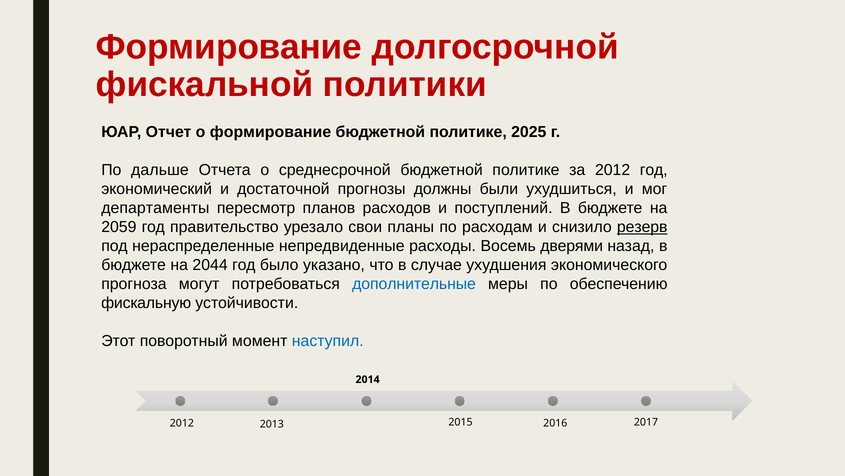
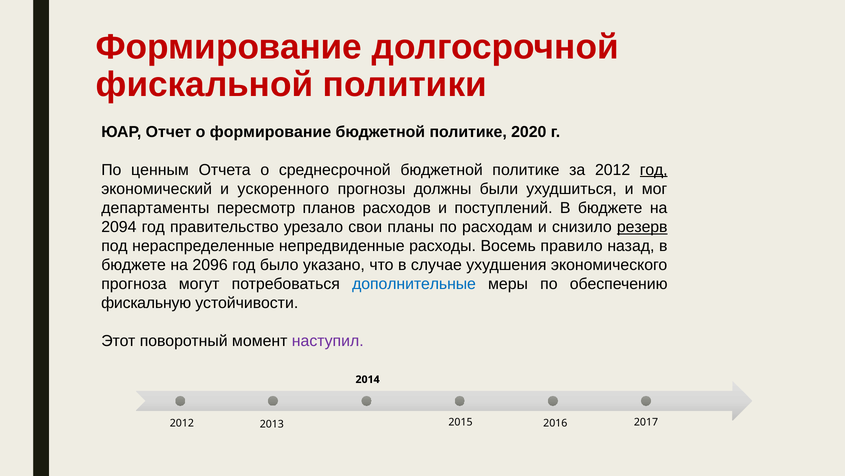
2025: 2025 -> 2020 (529, 132)
дальше: дальше -> ценным (160, 170)
год underline: none -> present (654, 170)
достаточной: достаточной -> ускоренного (283, 189)
2059: 2059 -> 2094 (119, 227)
дверями: дверями -> правило (572, 246)
2044: 2044 -> 2096 (210, 265)
наступил colour: blue -> purple (328, 341)
